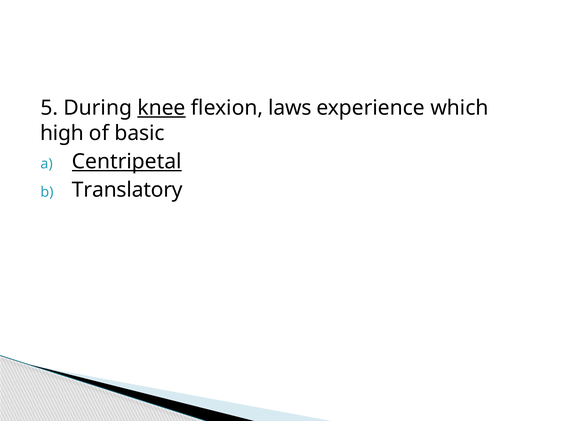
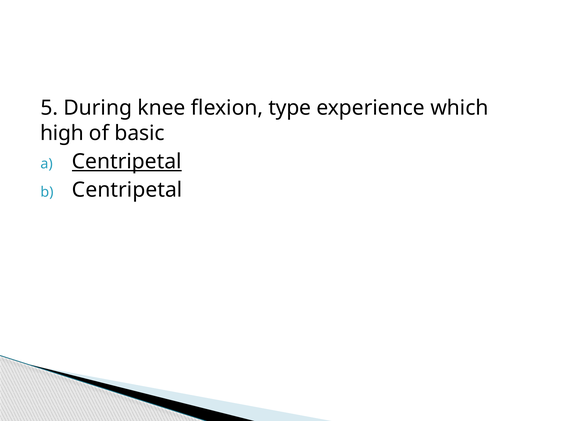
knee underline: present -> none (162, 108)
laws: laws -> type (290, 108)
Translatory: Translatory -> Centripetal (127, 190)
